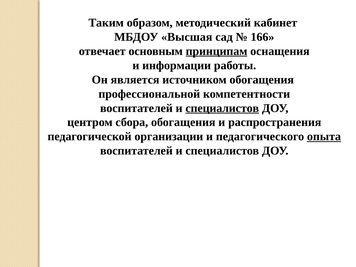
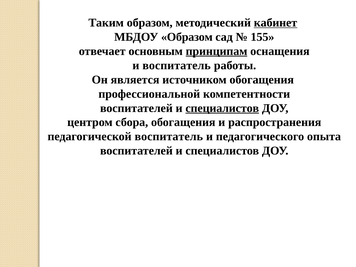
кабинет underline: none -> present (276, 23)
МБДОУ Высшая: Высшая -> Образом (187, 37)
166: 166 -> 155 (262, 37)
и информации: информации -> воспитатель (177, 65)
педагогической организации: организации -> воспитатель (169, 137)
опыта underline: present -> none (324, 137)
